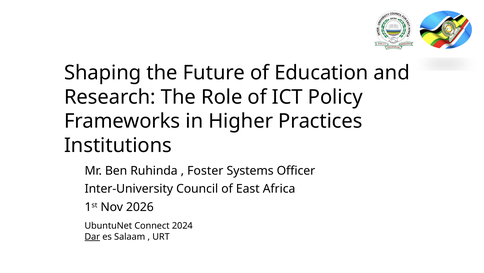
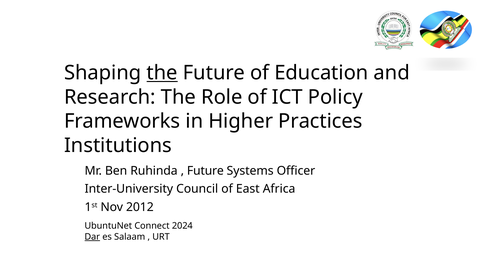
the underline: none -> present (162, 73)
Foster: Foster -> Future (205, 170)
2026: 2026 -> 2012 (140, 206)
